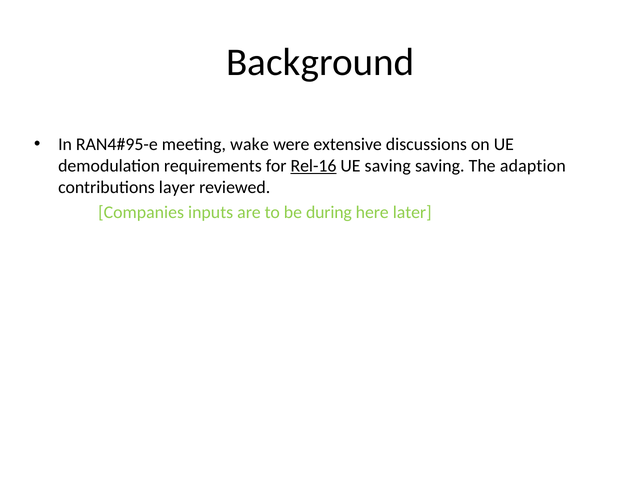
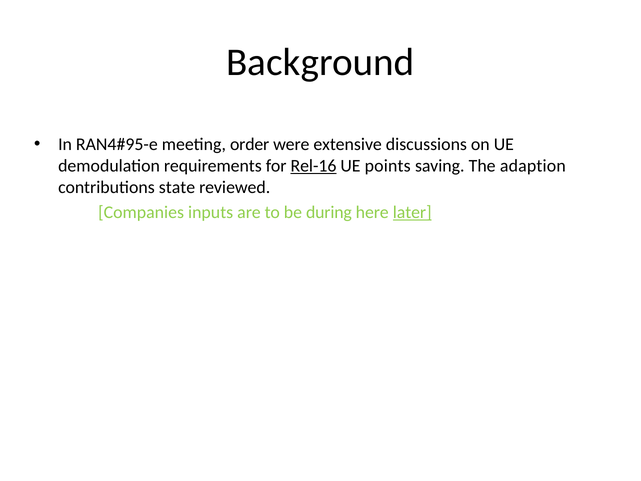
wake: wake -> order (250, 144)
UE saving: saving -> points (388, 166)
layer: layer -> state (177, 187)
later underline: none -> present (412, 212)
